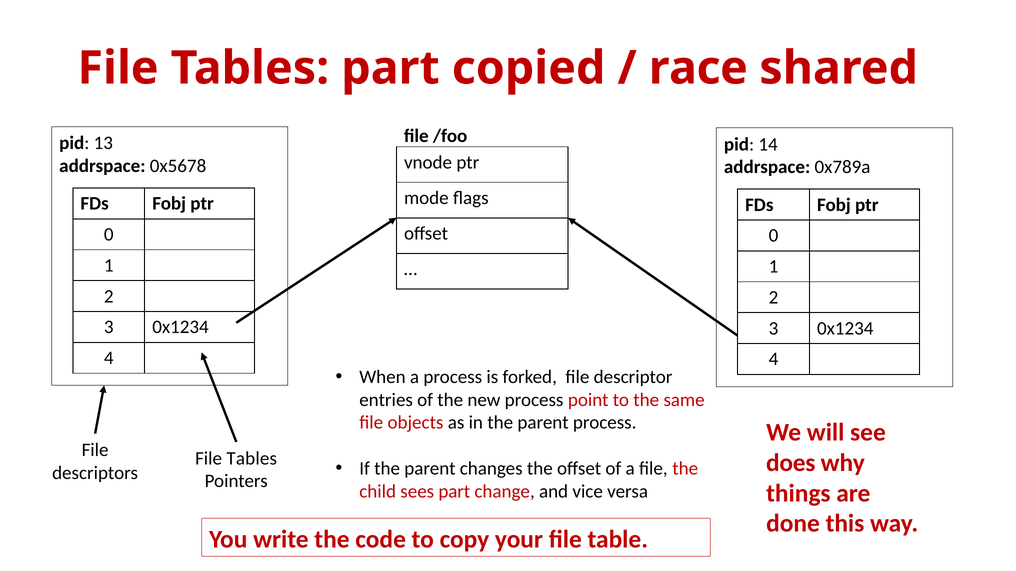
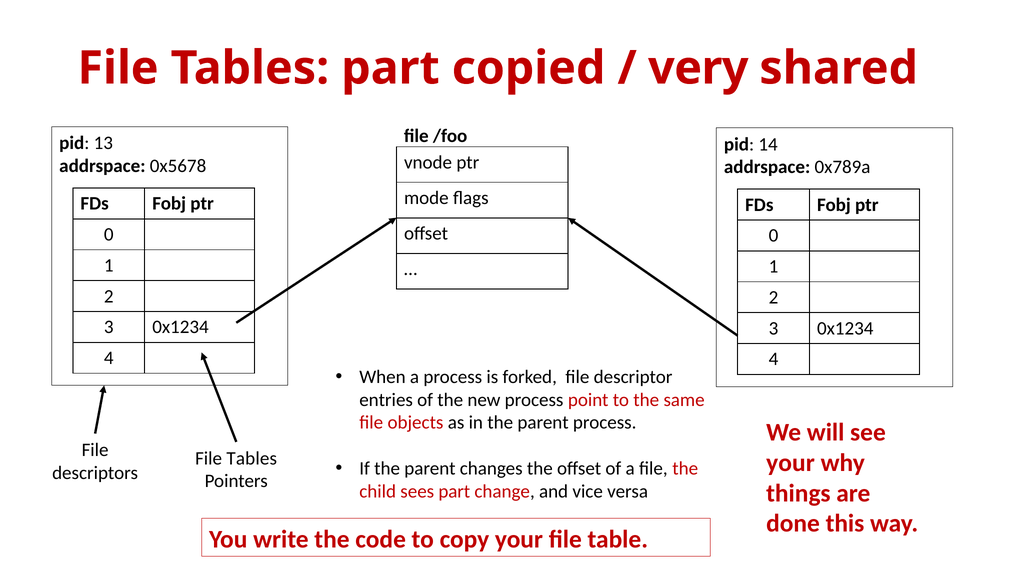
race: race -> very (698, 68)
does: does -> your (791, 463)
